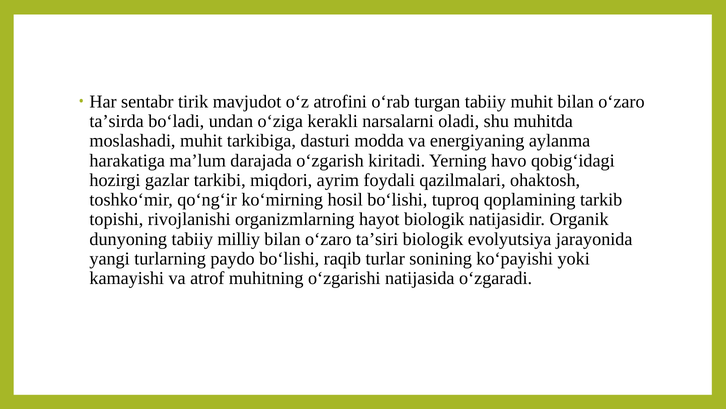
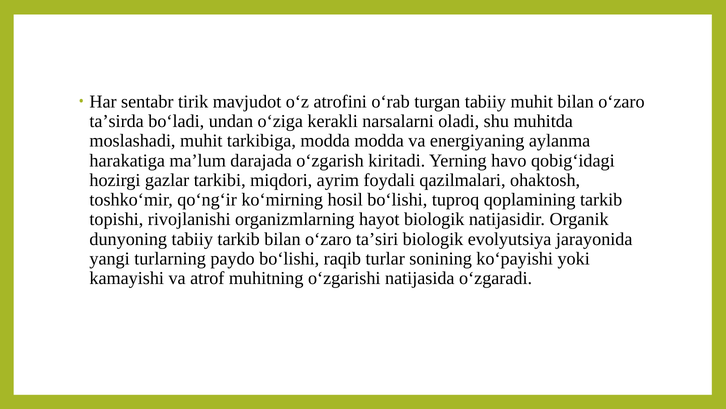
tarkibiga dasturi: dasturi -> modda (325, 141)
tabiiy milliy: milliy -> tarkib (239, 239)
